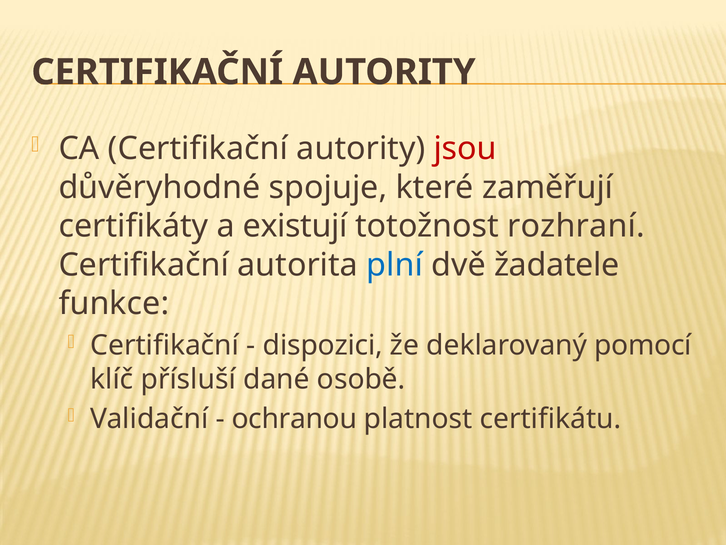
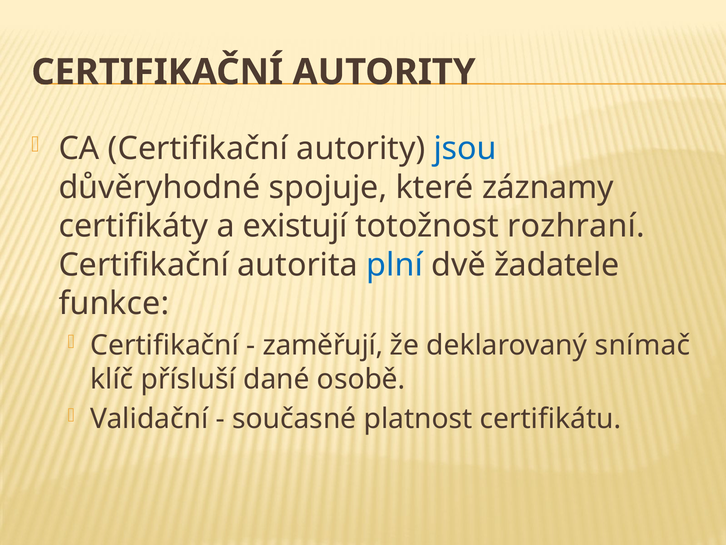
jsou colour: red -> blue (465, 149)
zaměřují: zaměřují -> záznamy (548, 187)
dispozici: dispozici -> zaměřují (323, 345)
pomocí: pomocí -> snímač (643, 345)
ochranou: ochranou -> současné (294, 419)
